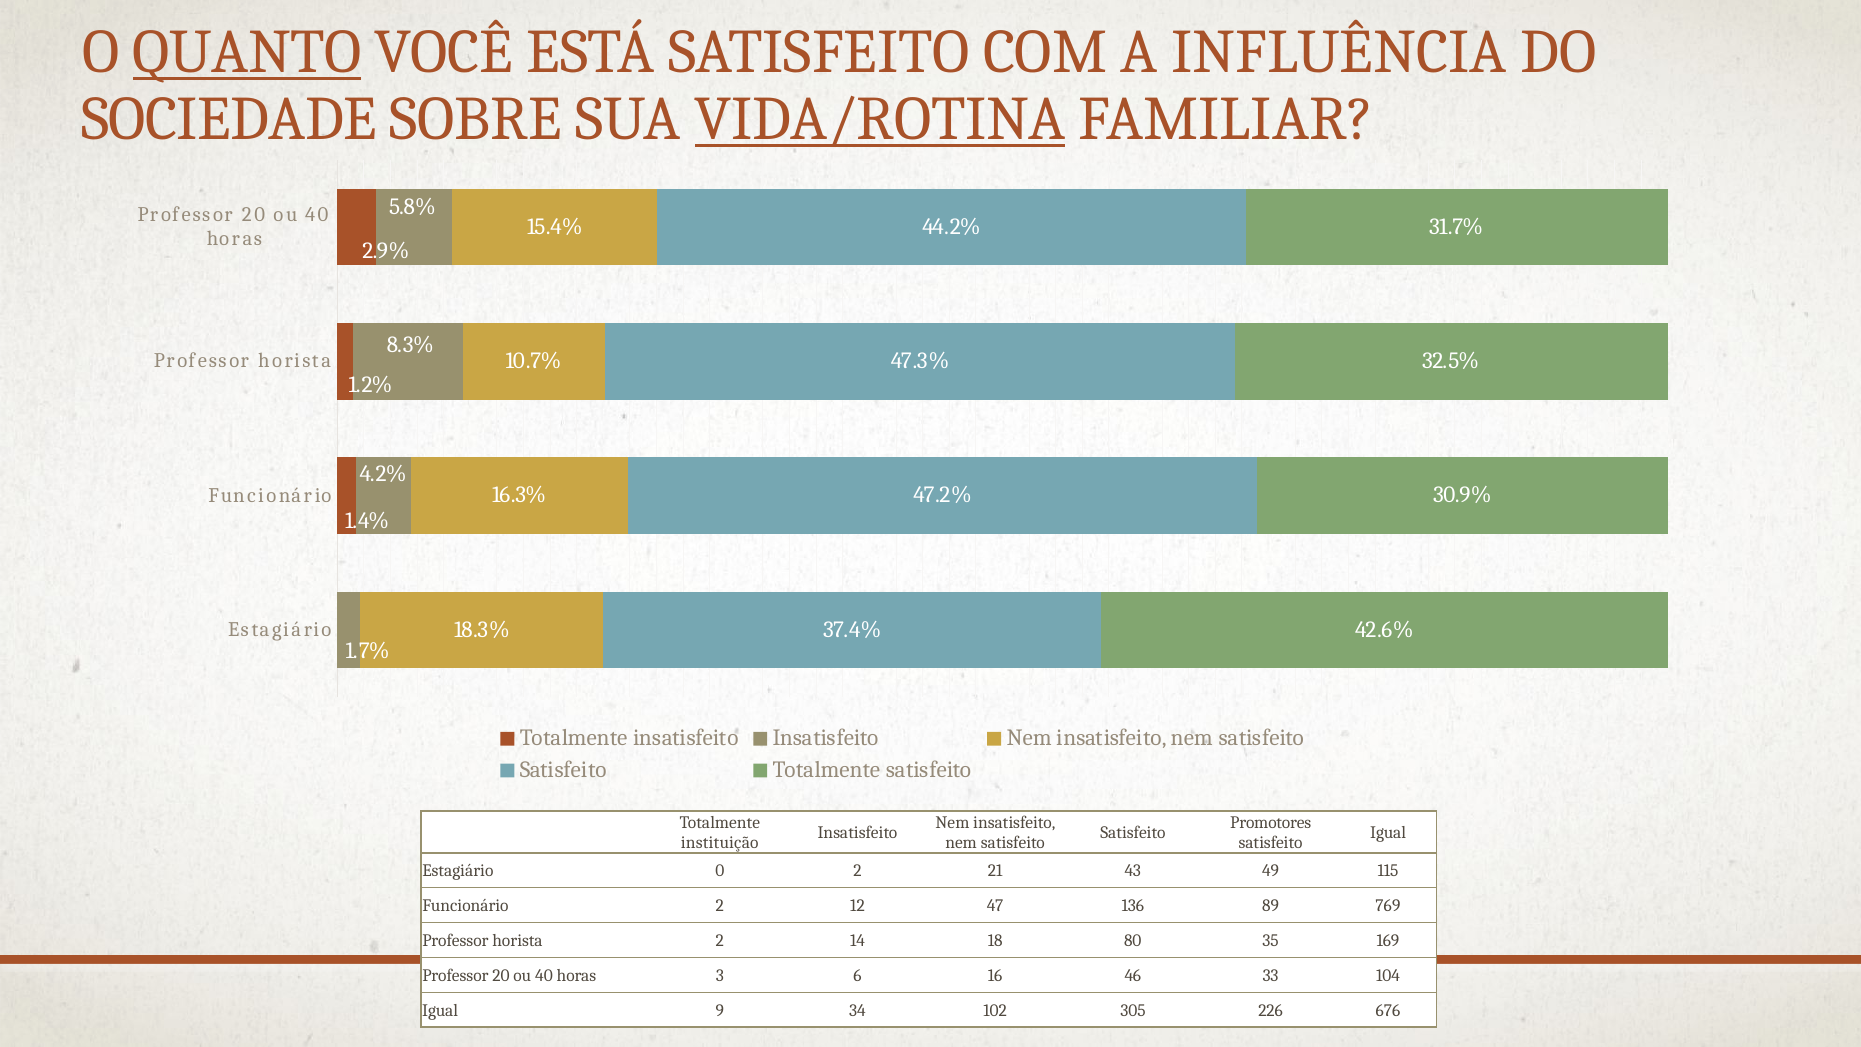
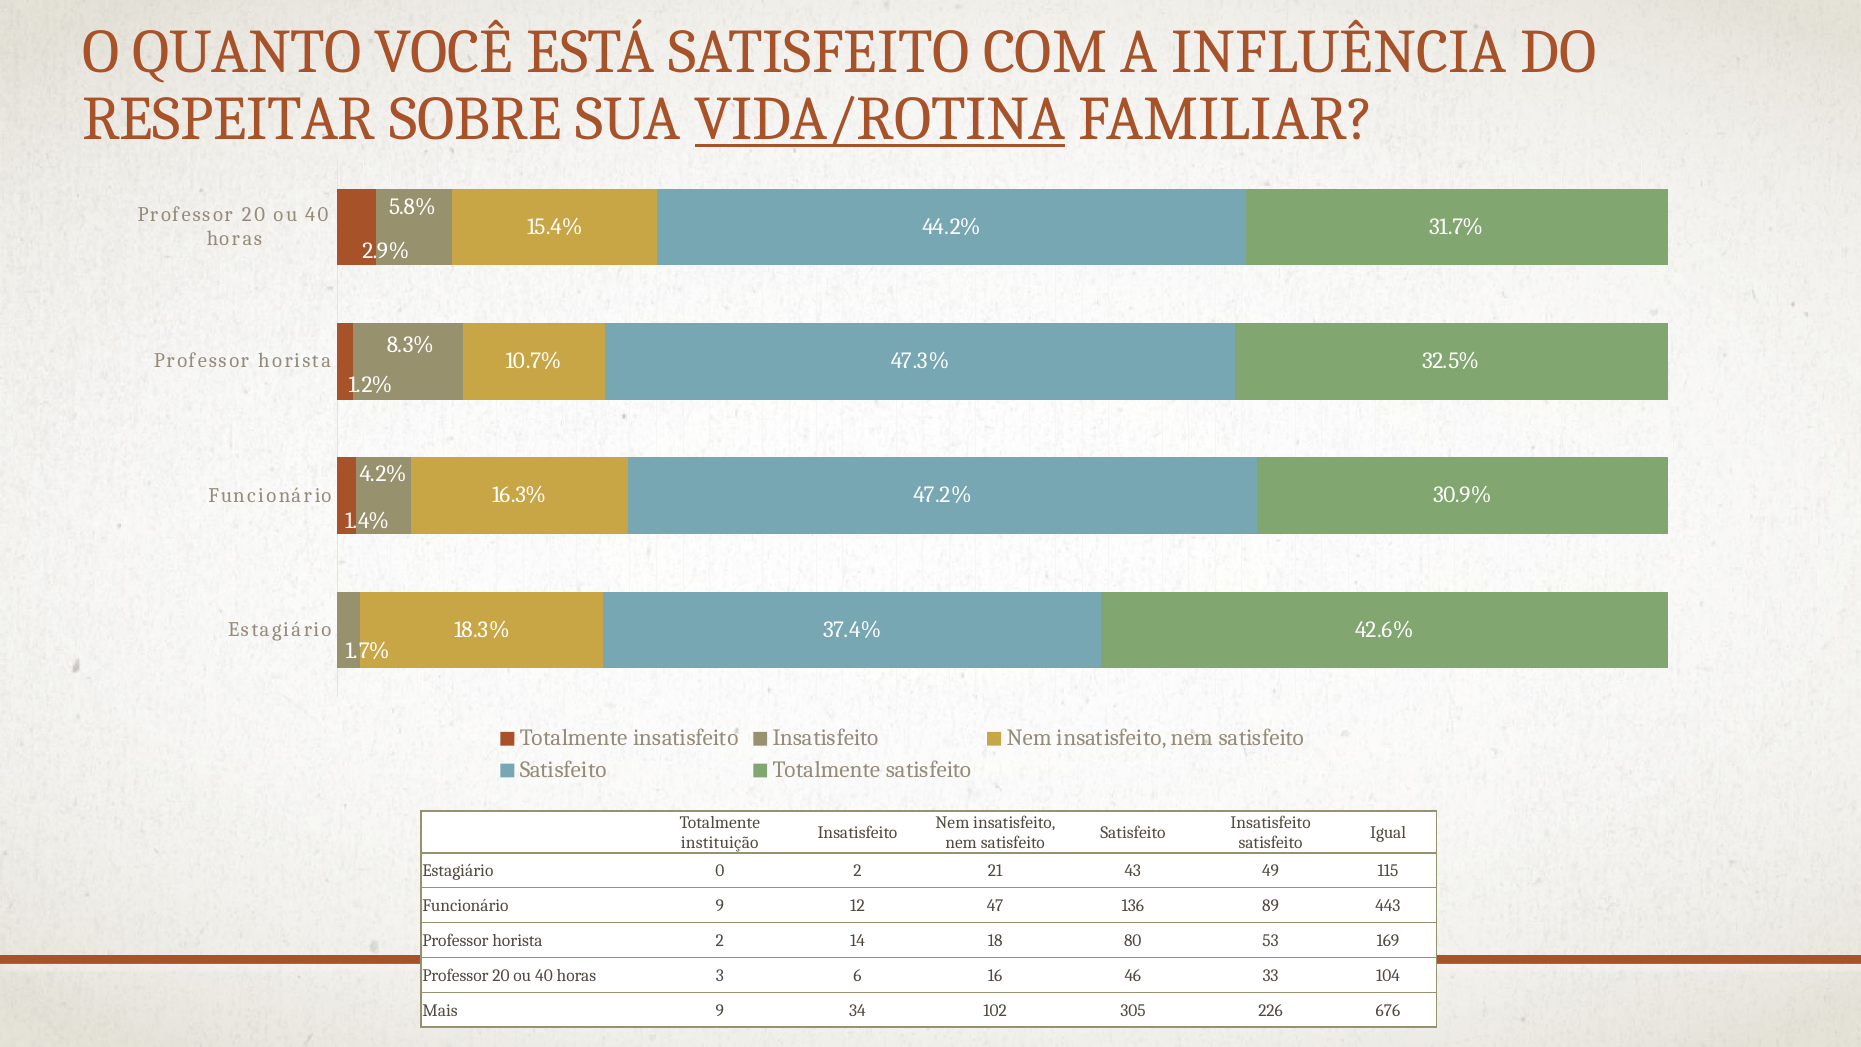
QUANTO underline: present -> none (247, 52)
SOCIEDADE: SOCIEDADE -> RESPEITAR (229, 119)
Promotores: Promotores -> Insatisfeito (1271, 822)
Funcionário 2: 2 -> 9 (720, 906)
769: 769 -> 443 (1388, 906)
35: 35 -> 53 (1271, 940)
Igual: Igual -> Mais (440, 1010)
